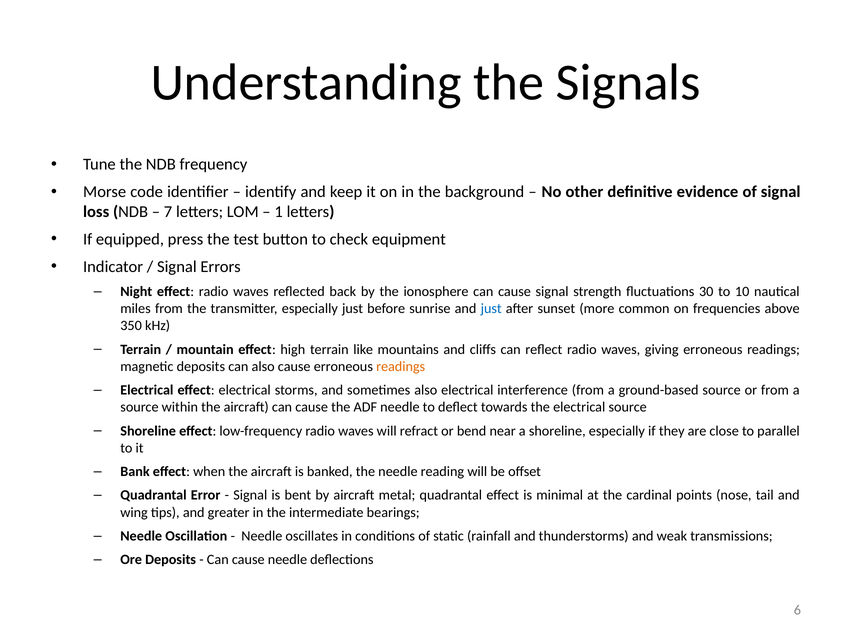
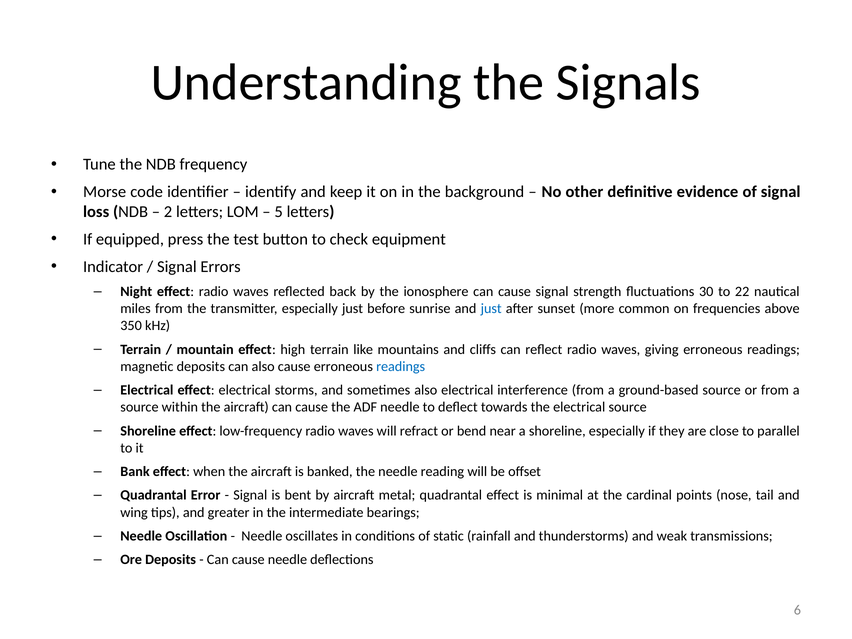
7: 7 -> 2 (168, 212)
1: 1 -> 5 (279, 212)
10: 10 -> 22 (742, 292)
readings colour: orange -> blue (401, 367)
